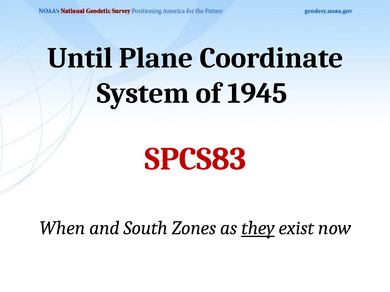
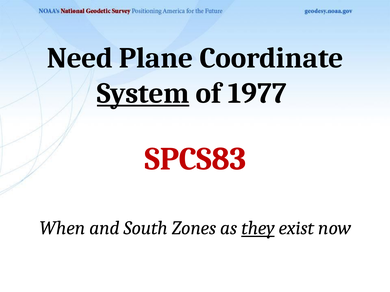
Until: Until -> Need (80, 58)
System underline: none -> present (143, 93)
1945: 1945 -> 1977 (257, 93)
